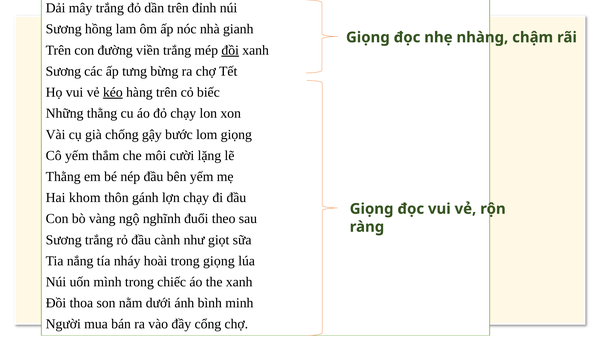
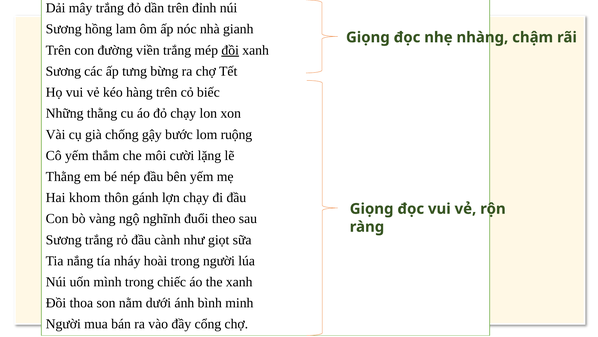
kéo underline: present -> none (113, 92)
lom giọng: giọng -> ruộng (236, 134)
trong giọng: giọng -> người (219, 260)
